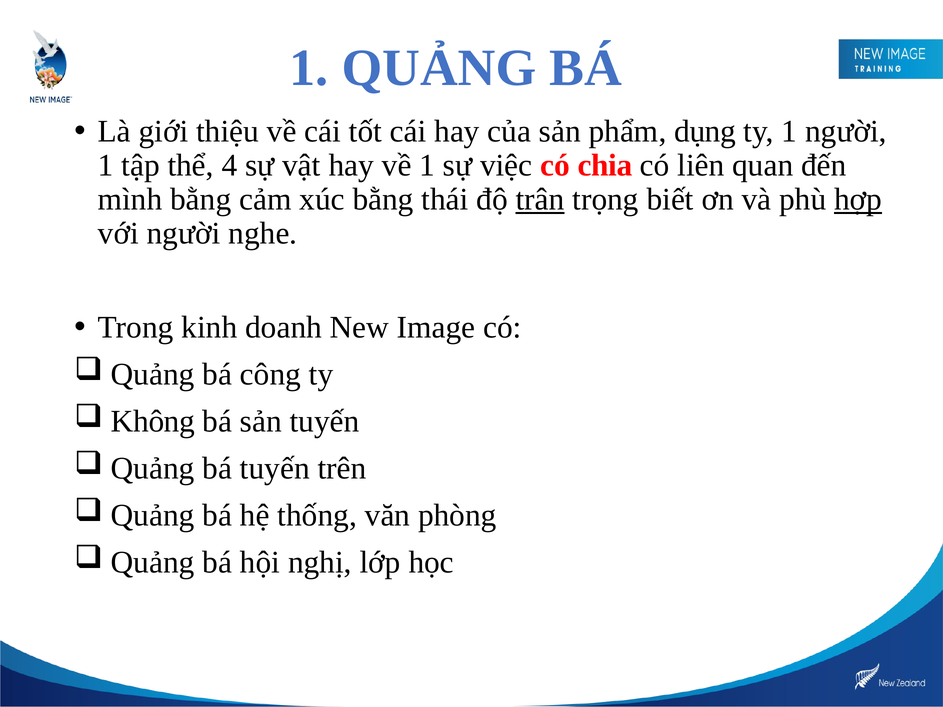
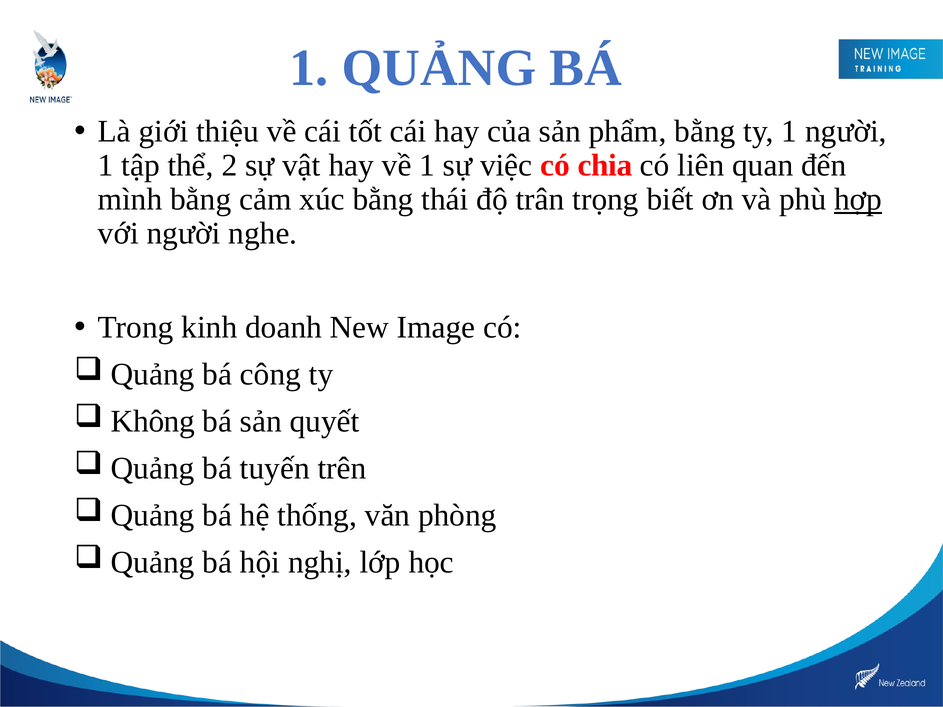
phẩm dụng: dụng -> bằng (705, 132)
4: 4 -> 2 (229, 165)
trân underline: present -> none (540, 199)
sản tuyến: tuyến -> quyết (325, 421)
